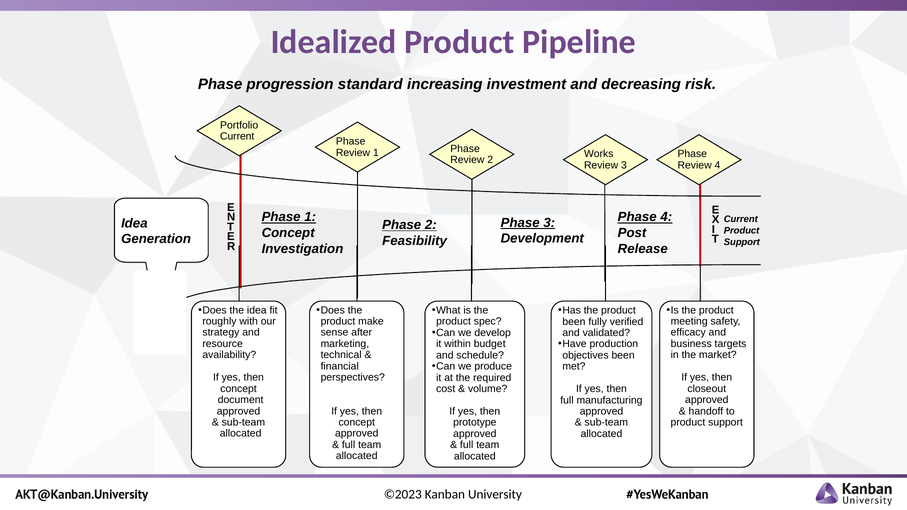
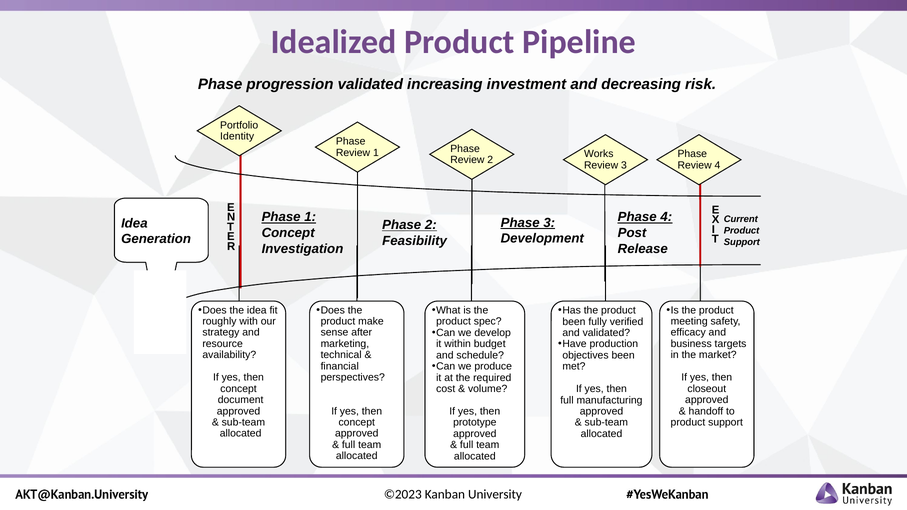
progression standard: standard -> validated (370, 84)
Current: Current -> Identity (237, 136)
